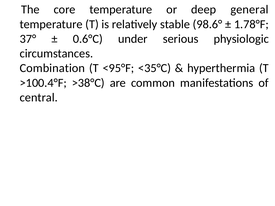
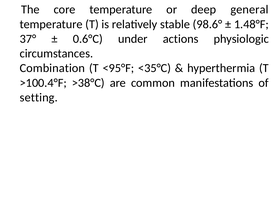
1.78°F: 1.78°F -> 1.48°F (251, 24)
serious: serious -> actions (181, 39)
central: central -> setting (39, 98)
